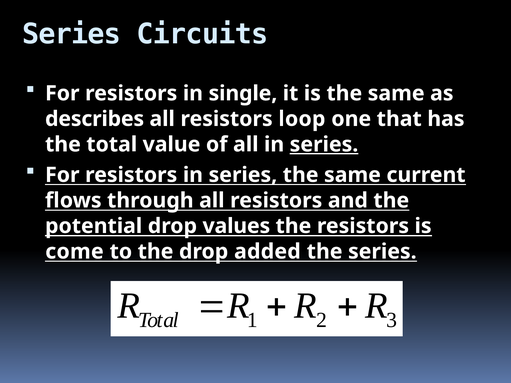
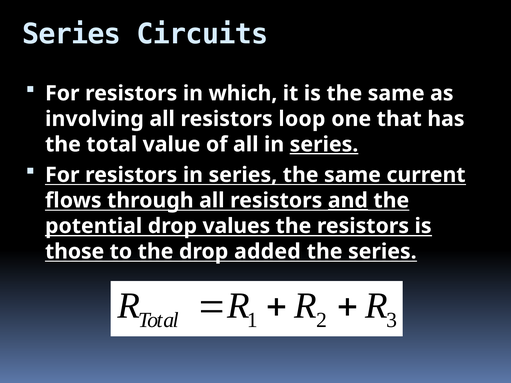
single: single -> which (243, 93)
describes: describes -> involving (94, 119)
and underline: none -> present (348, 201)
come: come -> those (75, 252)
